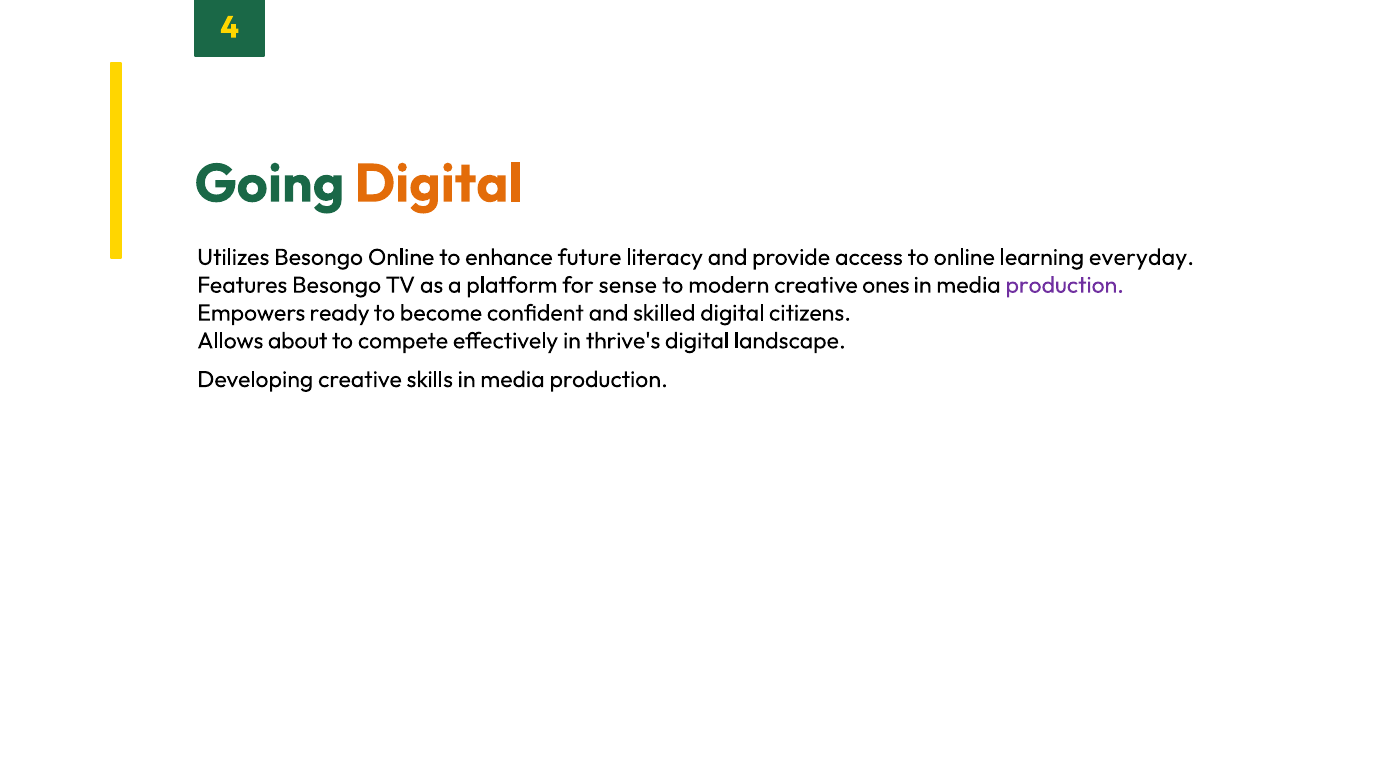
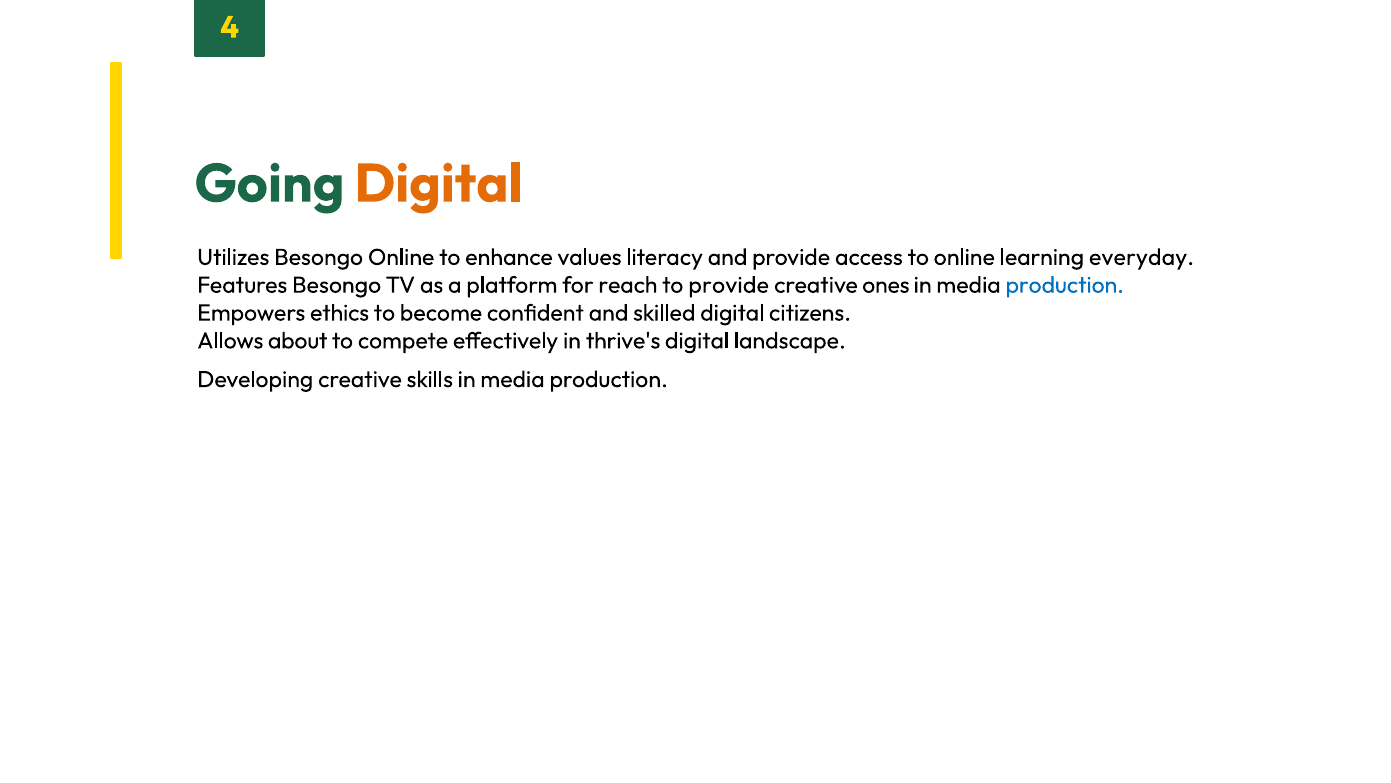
future: future -> values (590, 257)
sense: sense -> reach (628, 285)
to modern: modern -> provide (729, 285)
production colour: purple -> blue (1065, 285)
ready: ready -> ethics (340, 313)
